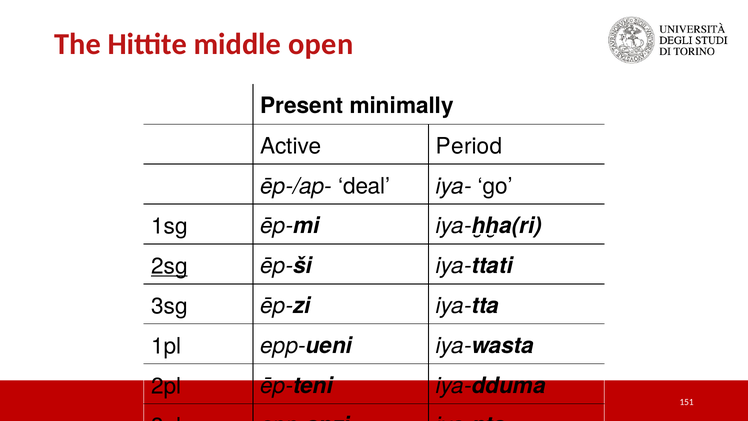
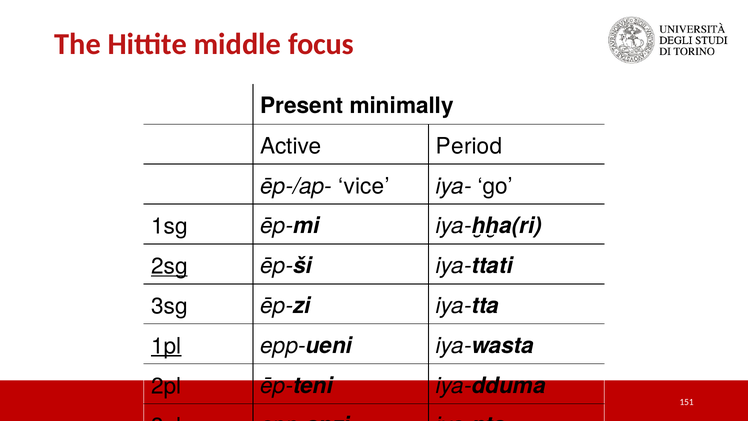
open: open -> focus (321, 44)
deal: deal -> vice (364, 186)
1pl underline: none -> present (166, 346)
